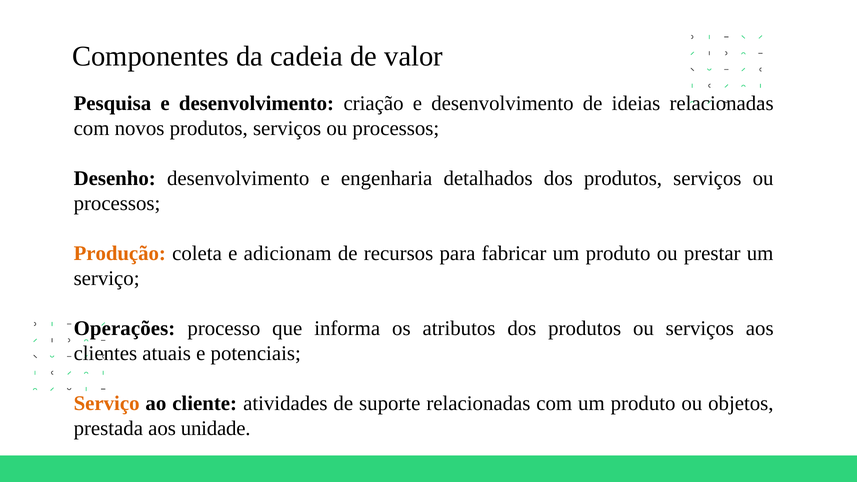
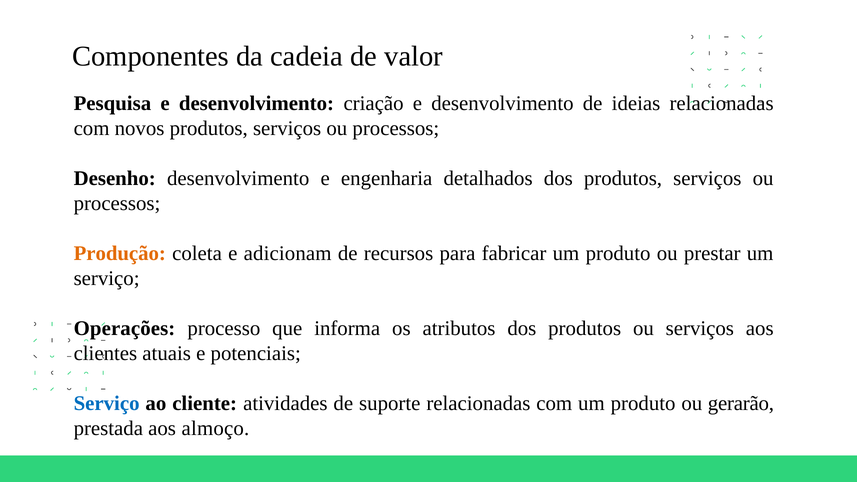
Serviço colour: orange -> blue (107, 404)
objetos: objetos -> gerarão (741, 404)
unidade: unidade -> almoço (215, 429)
